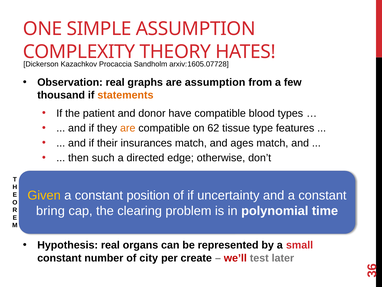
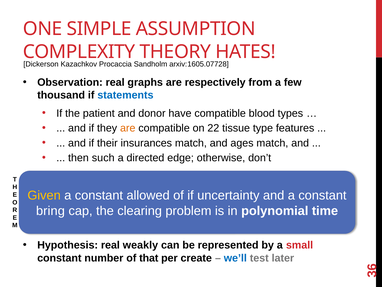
are assumption: assumption -> respectively (215, 82)
statements colour: orange -> blue (125, 95)
62: 62 -> 22 (213, 128)
position: position -> allowed (148, 195)
organs: organs -> weakly (140, 245)
city: city -> that (149, 258)
we’ll colour: red -> blue (235, 258)
